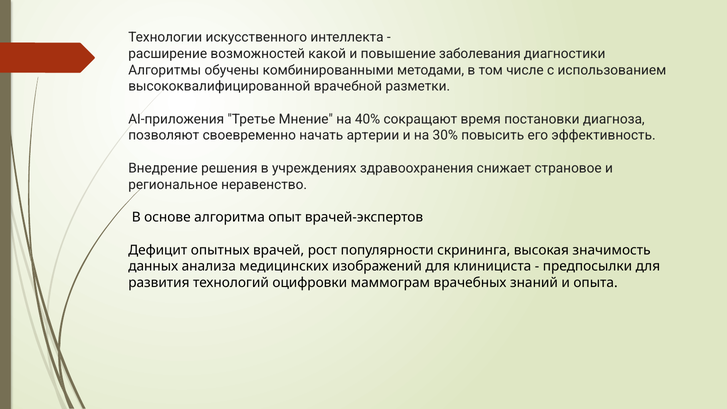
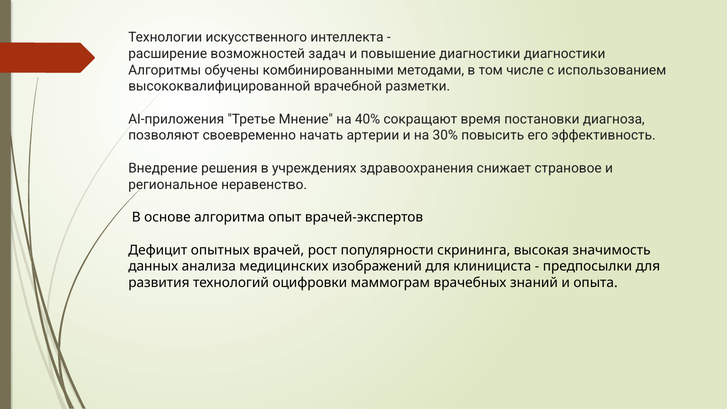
какой: какой -> задач (327, 54)
повышение заболевания: заболевания -> диагностики (480, 54)
